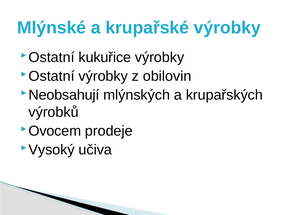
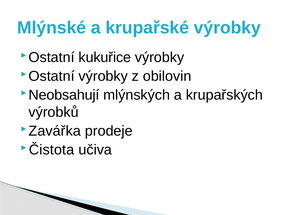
Ovocem: Ovocem -> Zavářka (55, 131)
Vysoký: Vysoký -> Čistota (52, 149)
